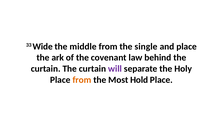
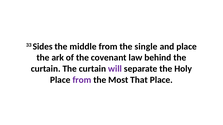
Wide: Wide -> Sides (43, 47)
from colour: orange -> purple (82, 80)
Hold: Hold -> That (139, 80)
